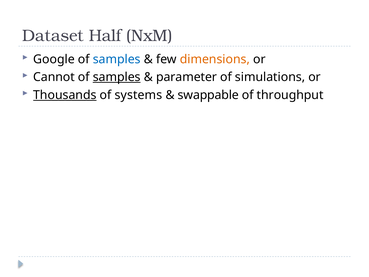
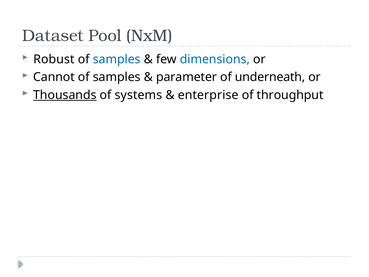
Half: Half -> Pool (105, 36)
Google: Google -> Robust (54, 59)
dimensions colour: orange -> blue (215, 59)
samples underline: present -> none (117, 77)
simulations: simulations -> underneath (270, 77)
swappable: swappable -> enterprise (208, 95)
